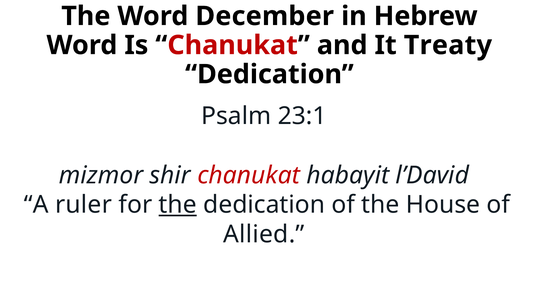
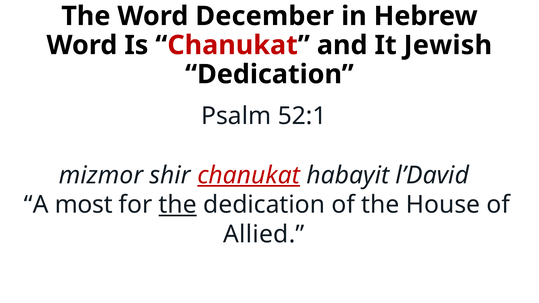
Treaty: Treaty -> Jewish (448, 45)
23:1: 23:1 -> 52:1 (302, 116)
chanukat underline: none -> present (249, 175)
ruler: ruler -> most (84, 205)
